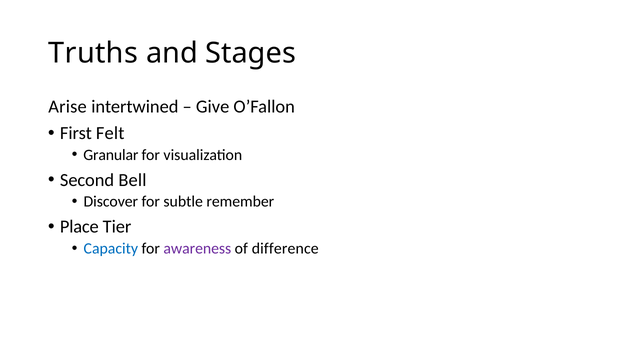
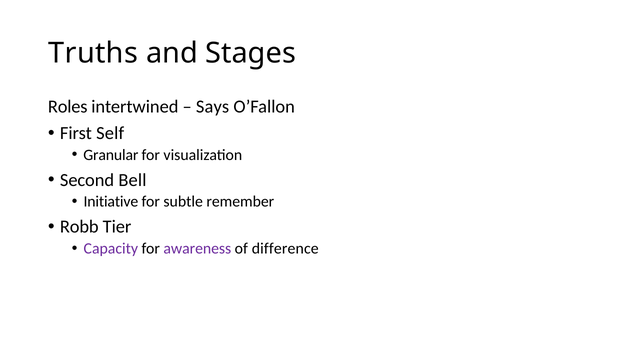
Arise: Arise -> Roles (68, 107)
Give: Give -> Says (213, 107)
Felt: Felt -> Self (110, 133)
Discover: Discover -> Initiative (111, 202)
Place: Place -> Robb (79, 227)
Capacity colour: blue -> purple (111, 248)
